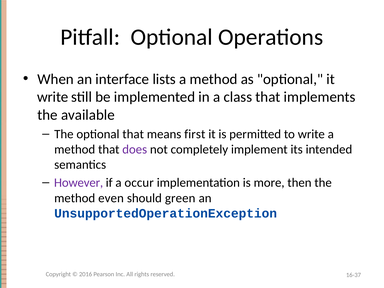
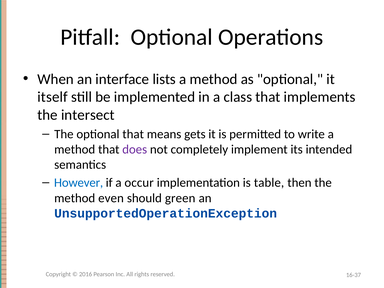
write: write -> itself (53, 97)
available: available -> intersect (88, 115)
first: first -> gets (195, 134)
However colour: purple -> blue (79, 183)
more: more -> table (269, 183)
